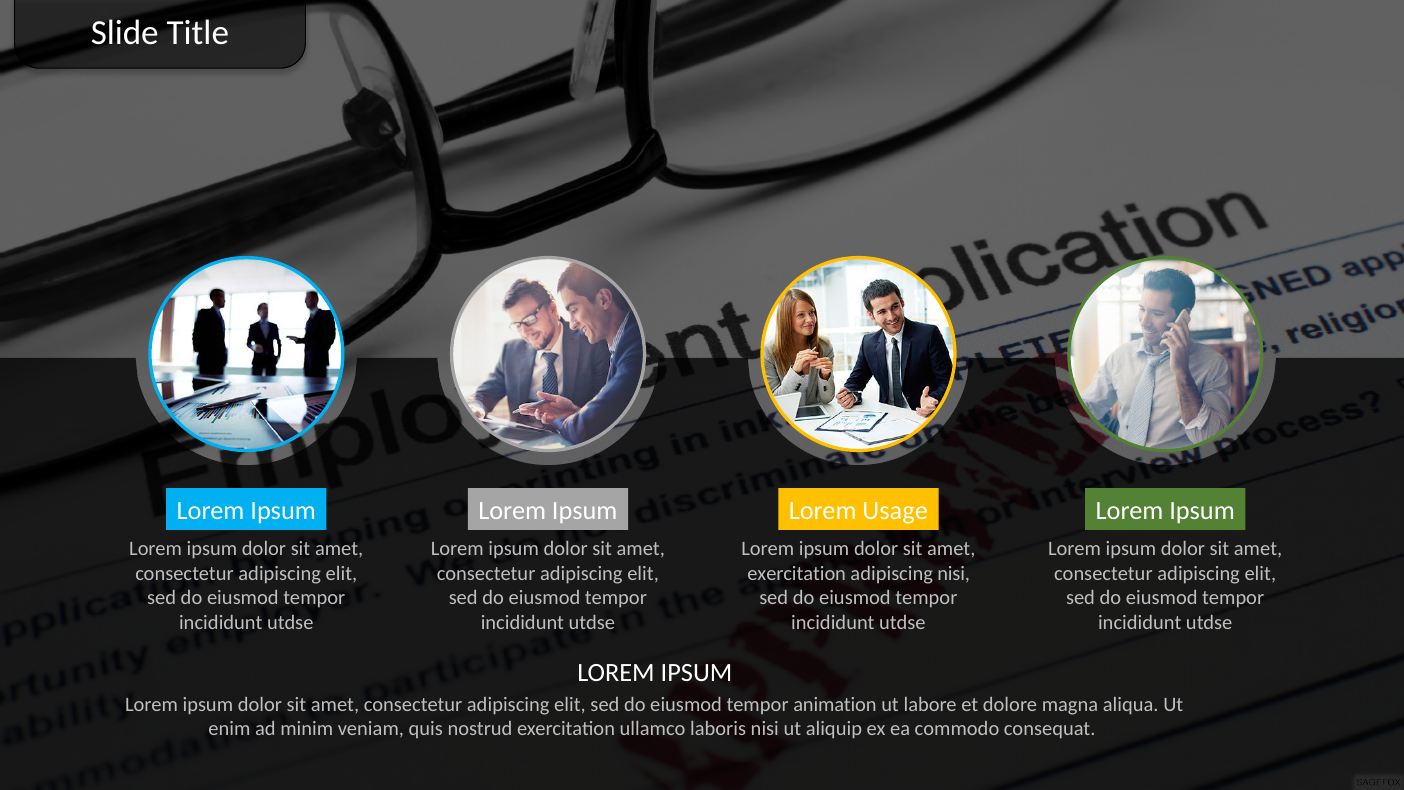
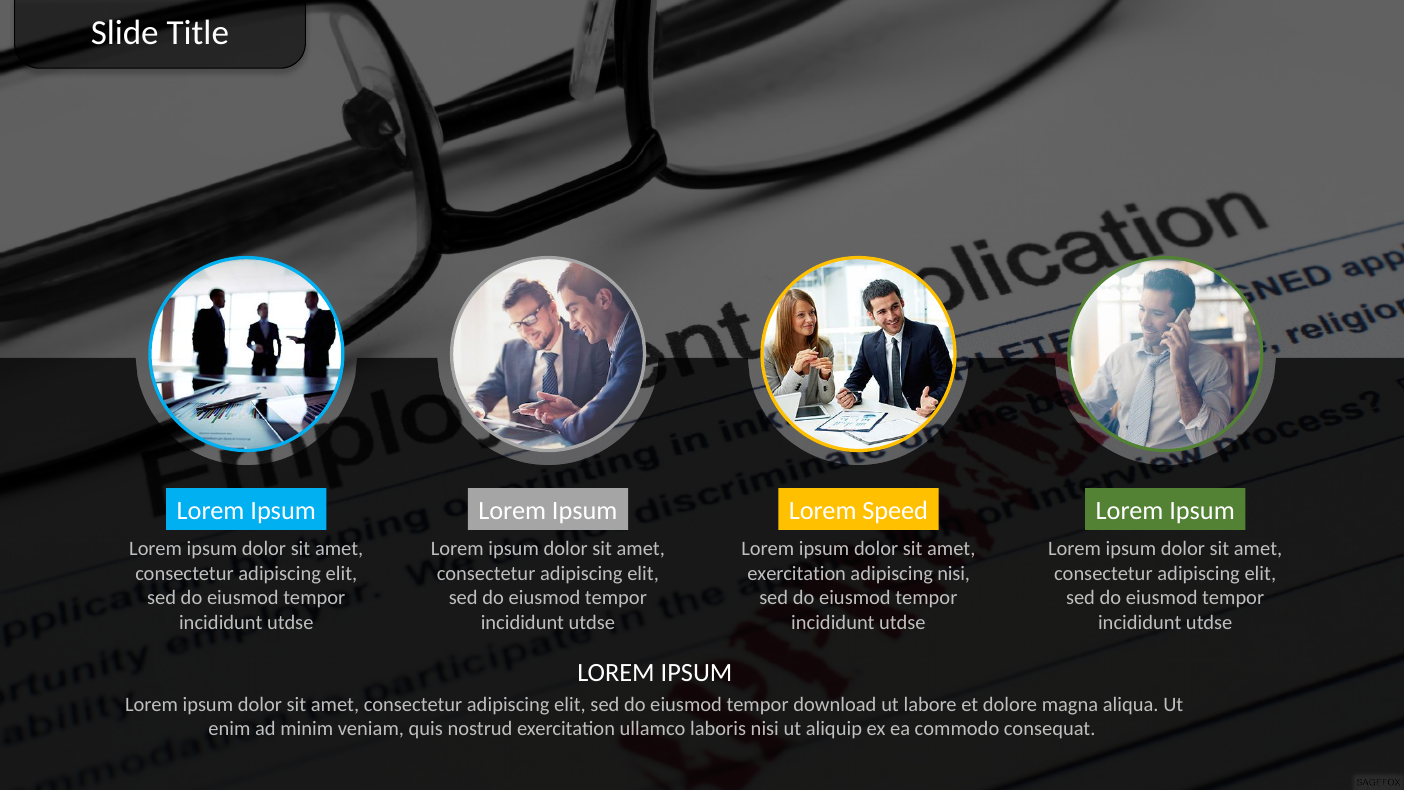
Usage: Usage -> Speed (895, 511)
animation: animation -> download (835, 704)
